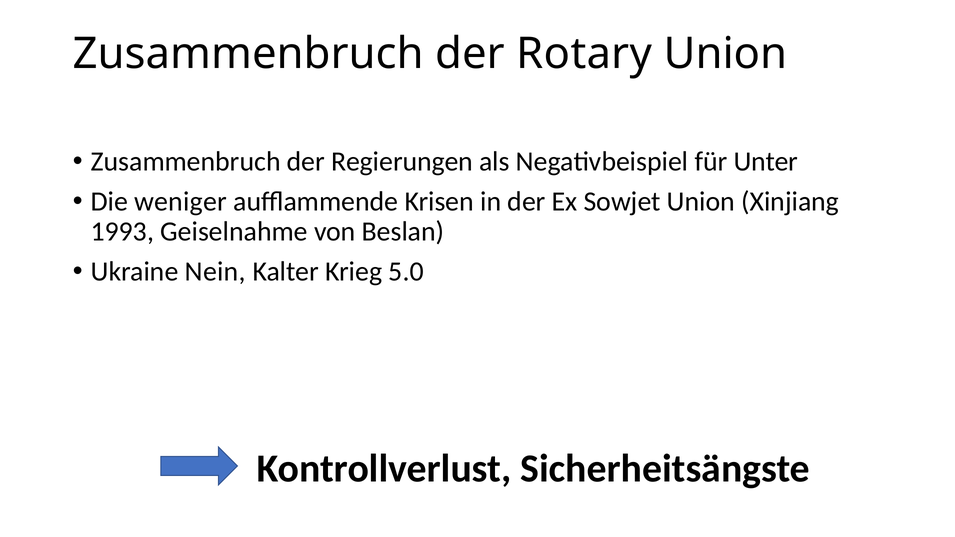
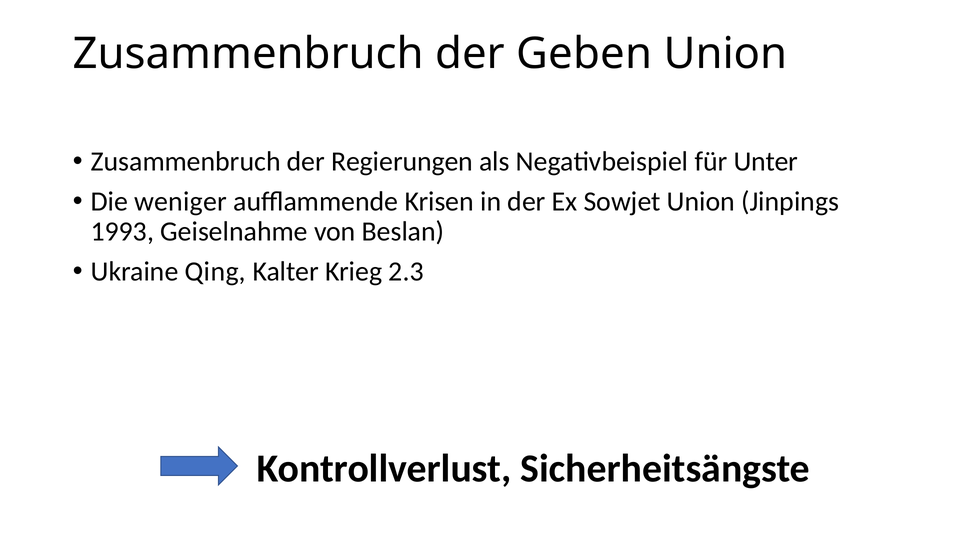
Rotary: Rotary -> Geben (584, 54)
Xinjiang: Xinjiang -> Jinpings (790, 202)
Nein: Nein -> Qing (215, 272)
5.0: 5.0 -> 2.3 (406, 272)
